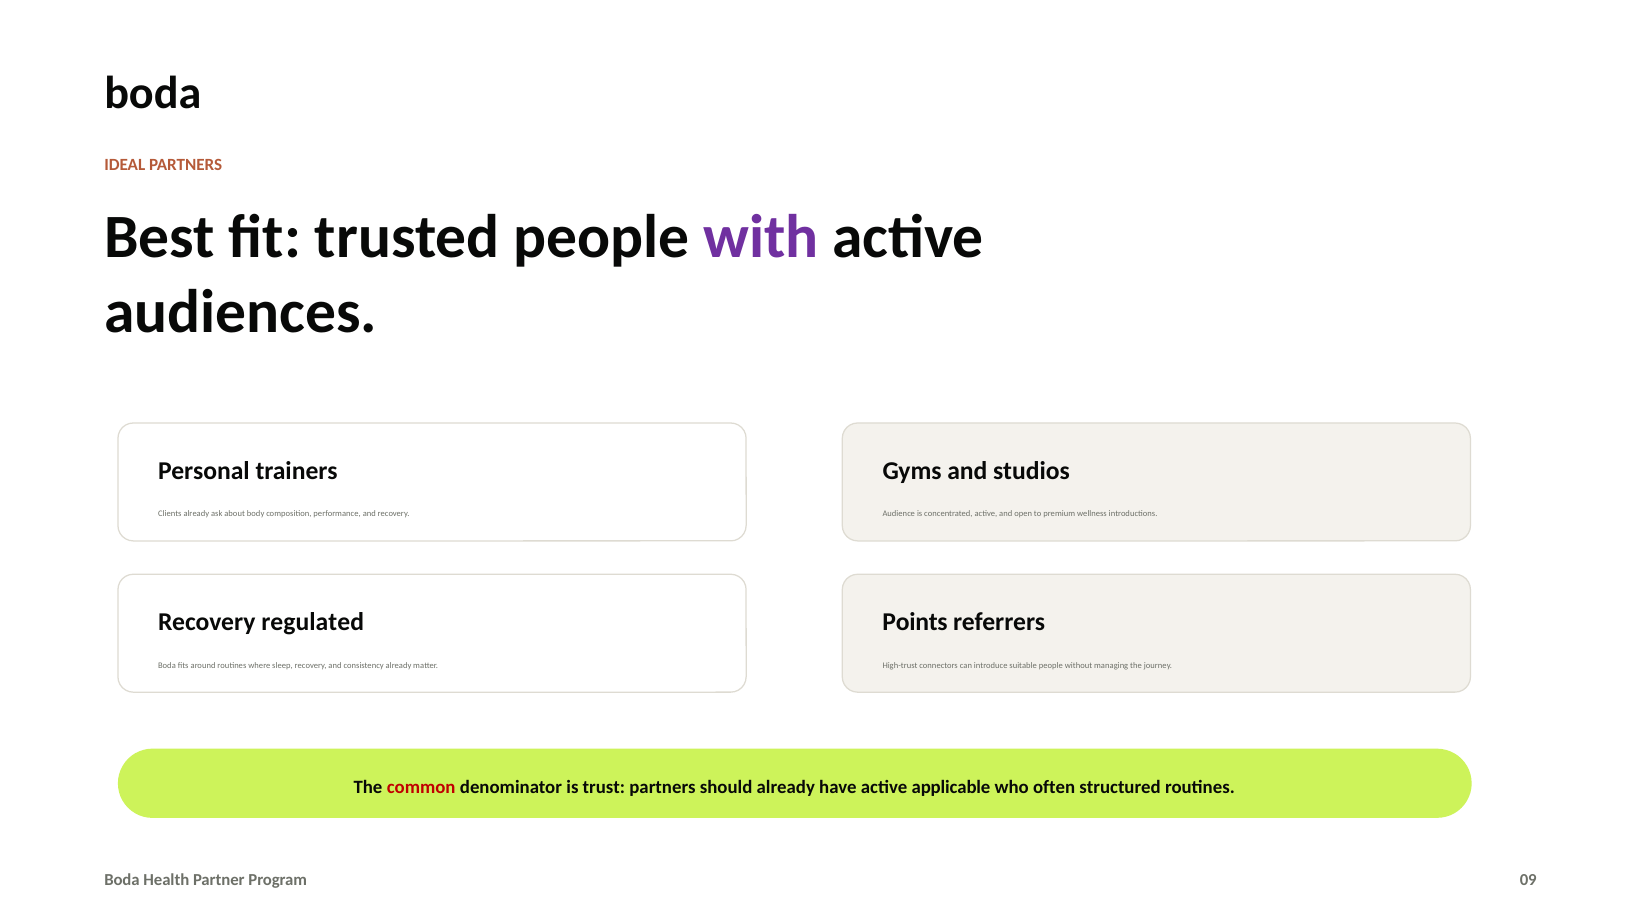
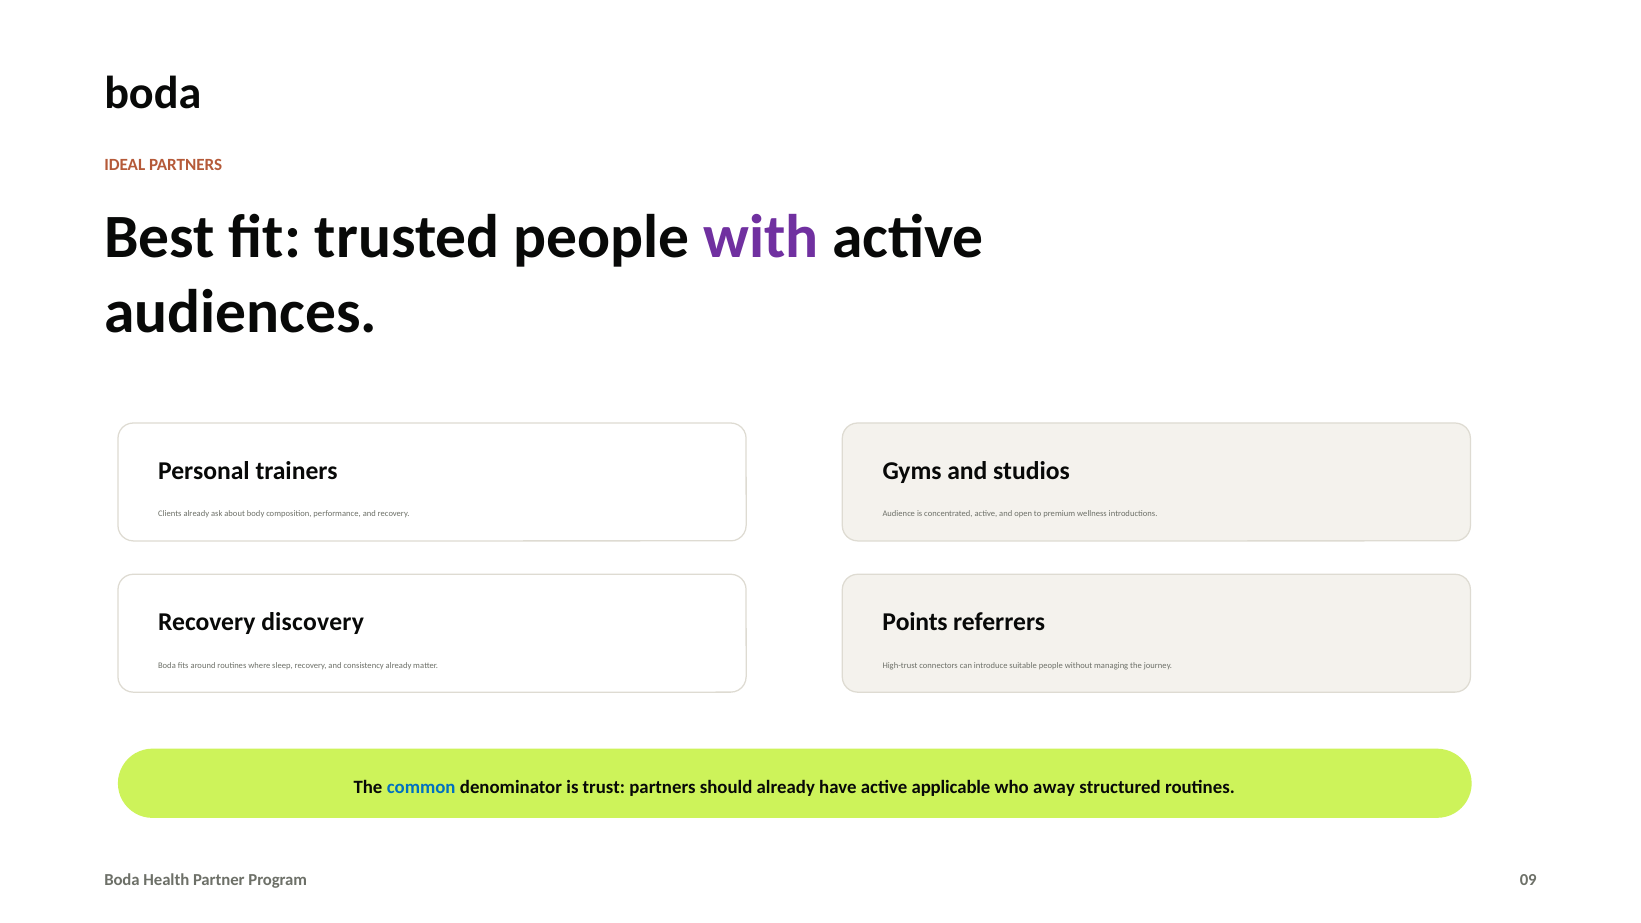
regulated: regulated -> discovery (313, 622)
common colour: red -> blue (421, 787)
often: often -> away (1054, 787)
